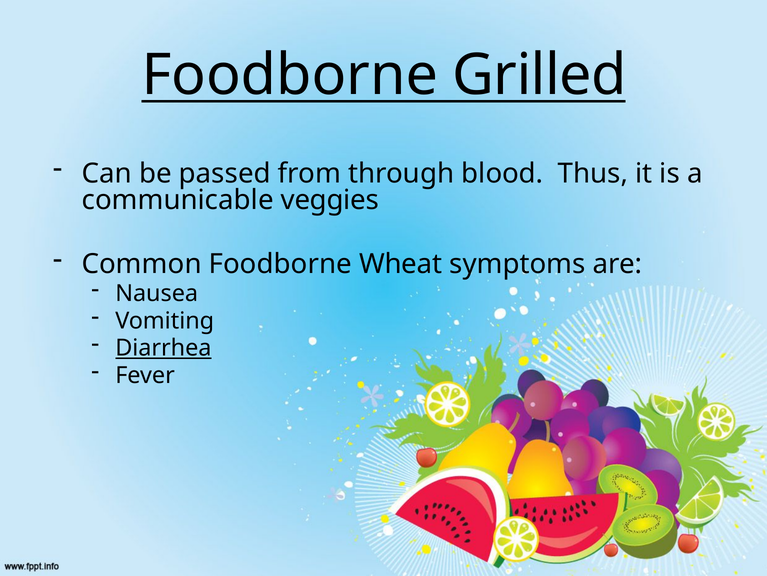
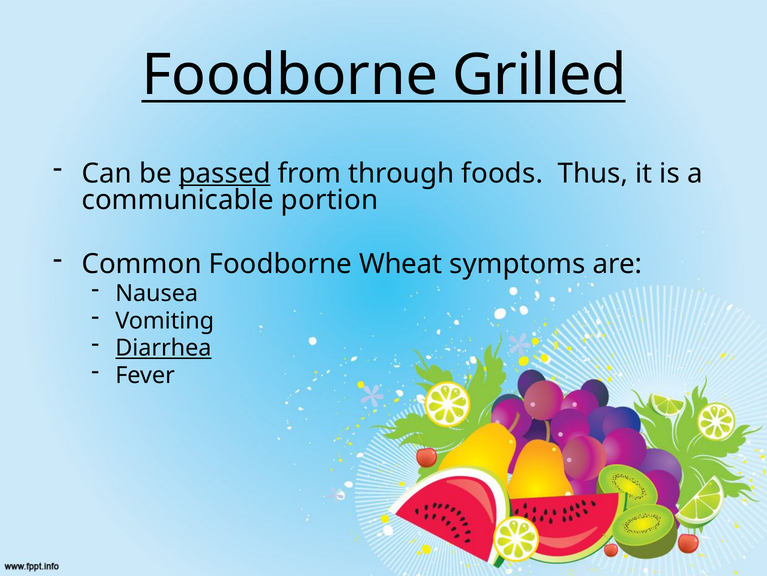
passed underline: none -> present (225, 173)
blood: blood -> foods (502, 173)
veggies: veggies -> portion (330, 200)
